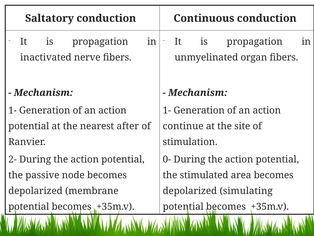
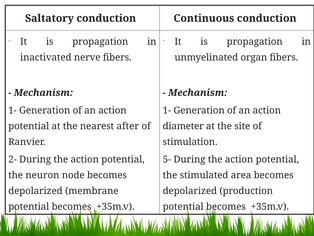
continue: continue -> diameter (183, 126)
0-: 0- -> 5- (167, 159)
passive: passive -> neuron (42, 175)
simulating: simulating -> production (246, 191)
